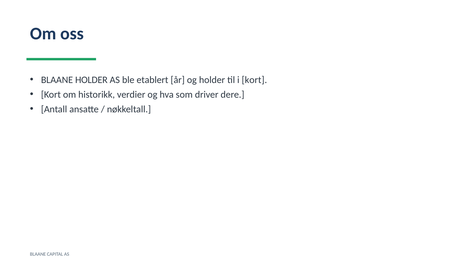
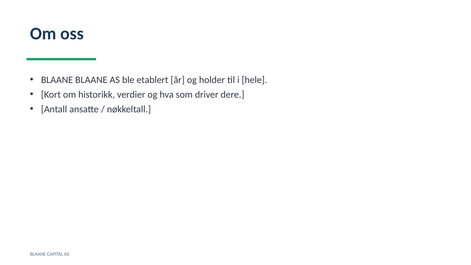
BLAANE HOLDER: HOLDER -> BLAANE (91, 80)
i kort: kort -> hele (254, 80)
